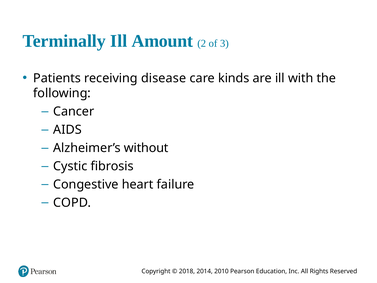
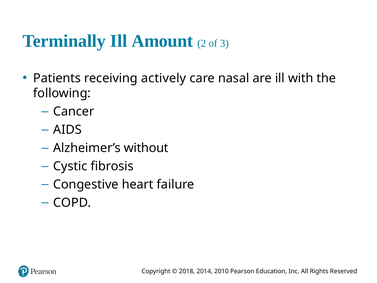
disease: disease -> actively (164, 78)
kinds: kinds -> nasal (234, 78)
